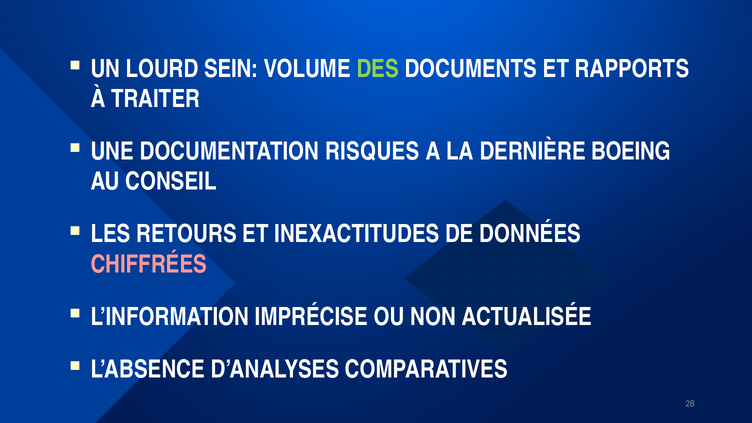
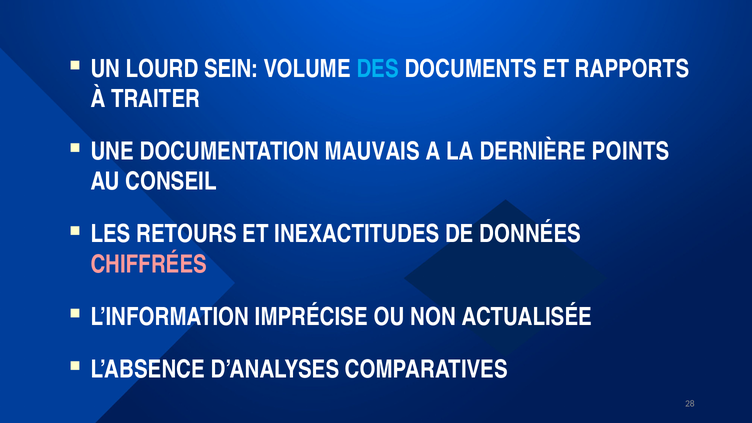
DES colour: light green -> light blue (378, 69)
RISQUES: RISQUES -> MAUVAIS (372, 151)
BOEING: BOEING -> POINTS (631, 151)
